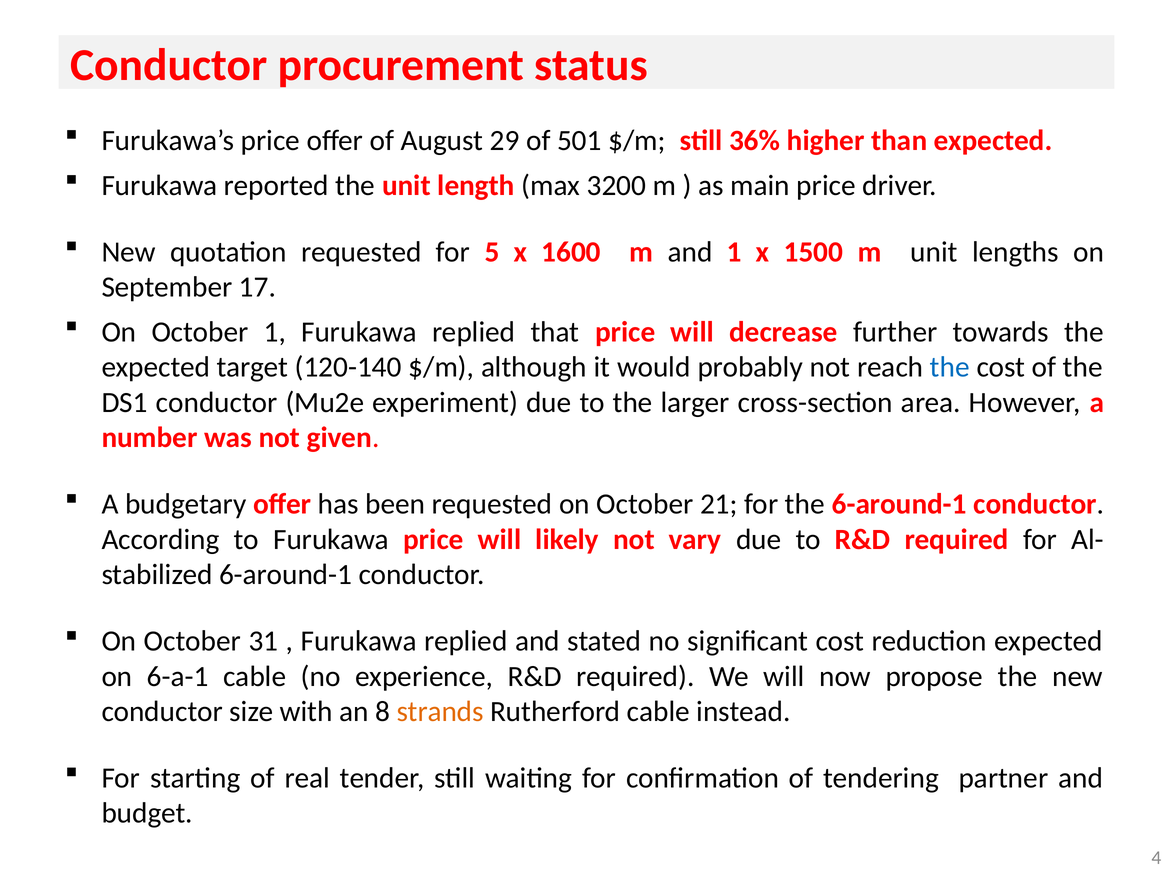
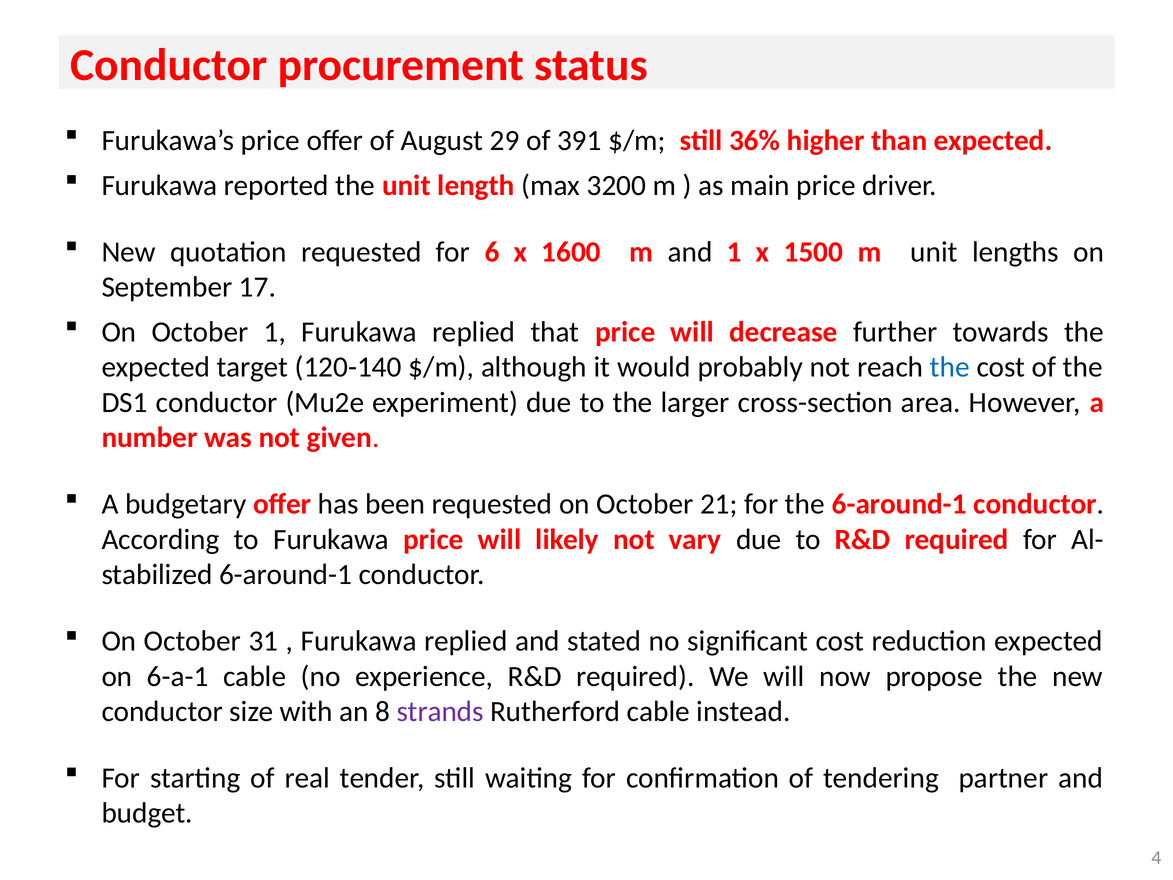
501: 501 -> 391 (579, 140)
5: 5 -> 6 (492, 252)
strands colour: orange -> purple (440, 711)
